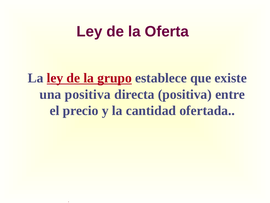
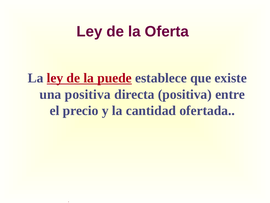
grupo: grupo -> puede (115, 78)
